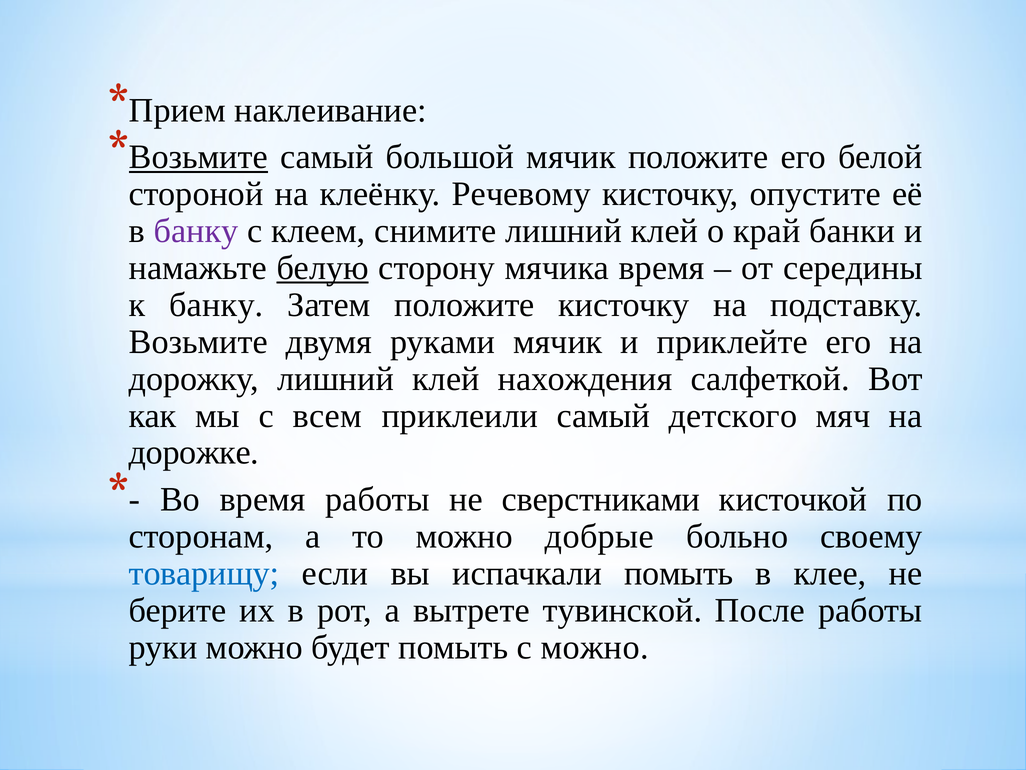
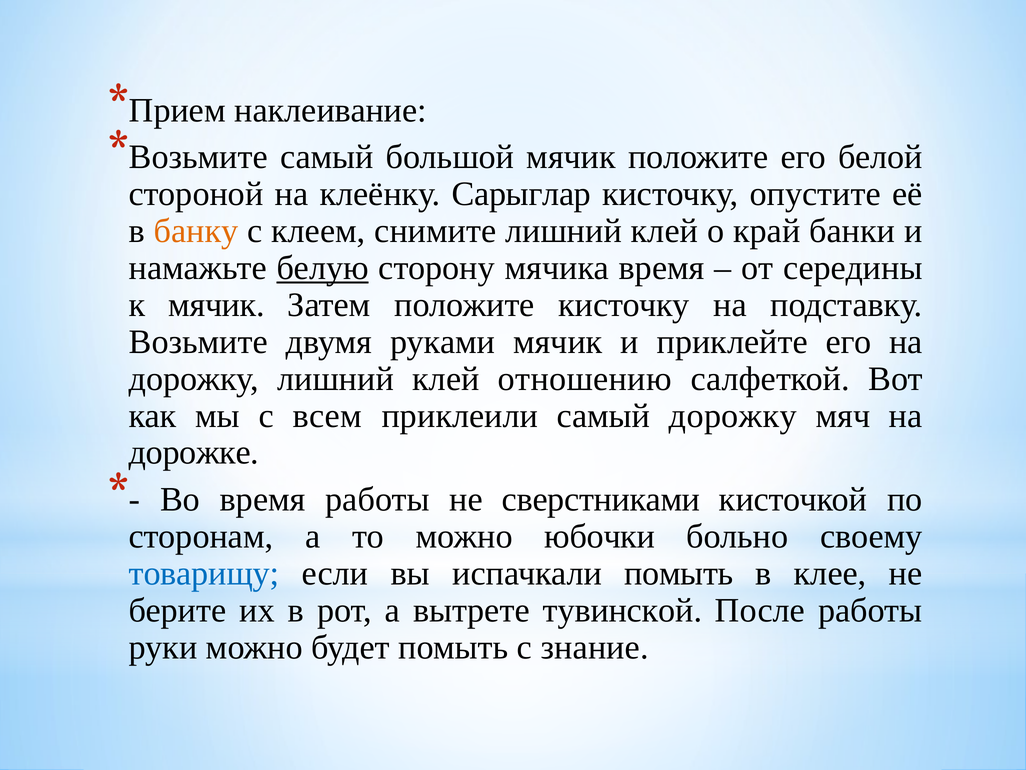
Возьмите underline: present -> none (198, 157)
Речевому: Речевому -> Сарыглар (521, 194)
банку colour: purple -> orange (196, 231)
к банку: банку -> мячик (217, 305)
нахождения: нахождения -> отношению (585, 379)
самый детского: детского -> дорожку (733, 415)
добрые: добрые -> юбочки (600, 536)
с можно: можно -> знание (595, 647)
